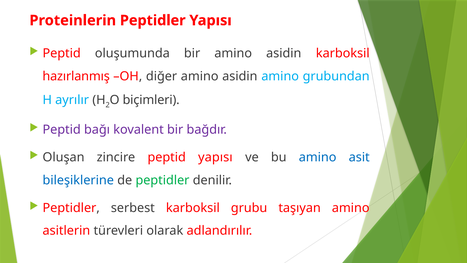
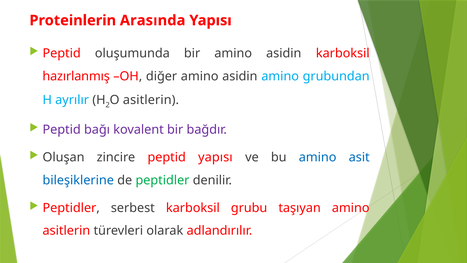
Proteinlerin Peptidler: Peptidler -> Arasında (153, 20)
biçimleri: biçimleri -> asitlerin (151, 100)
